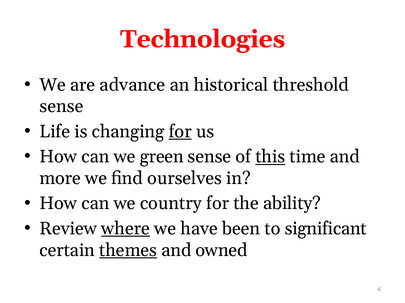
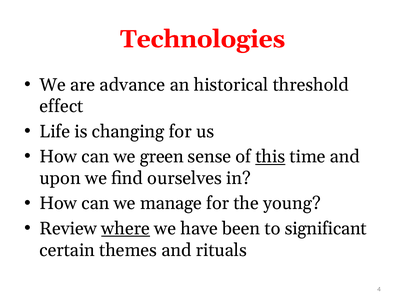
sense: sense -> effect (62, 107)
for underline: present -> none (180, 132)
more: more -> upon (60, 179)
country: country -> manage (171, 204)
ability: ability -> young (292, 204)
themes underline: present -> none (128, 251)
owned: owned -> rituals (221, 251)
